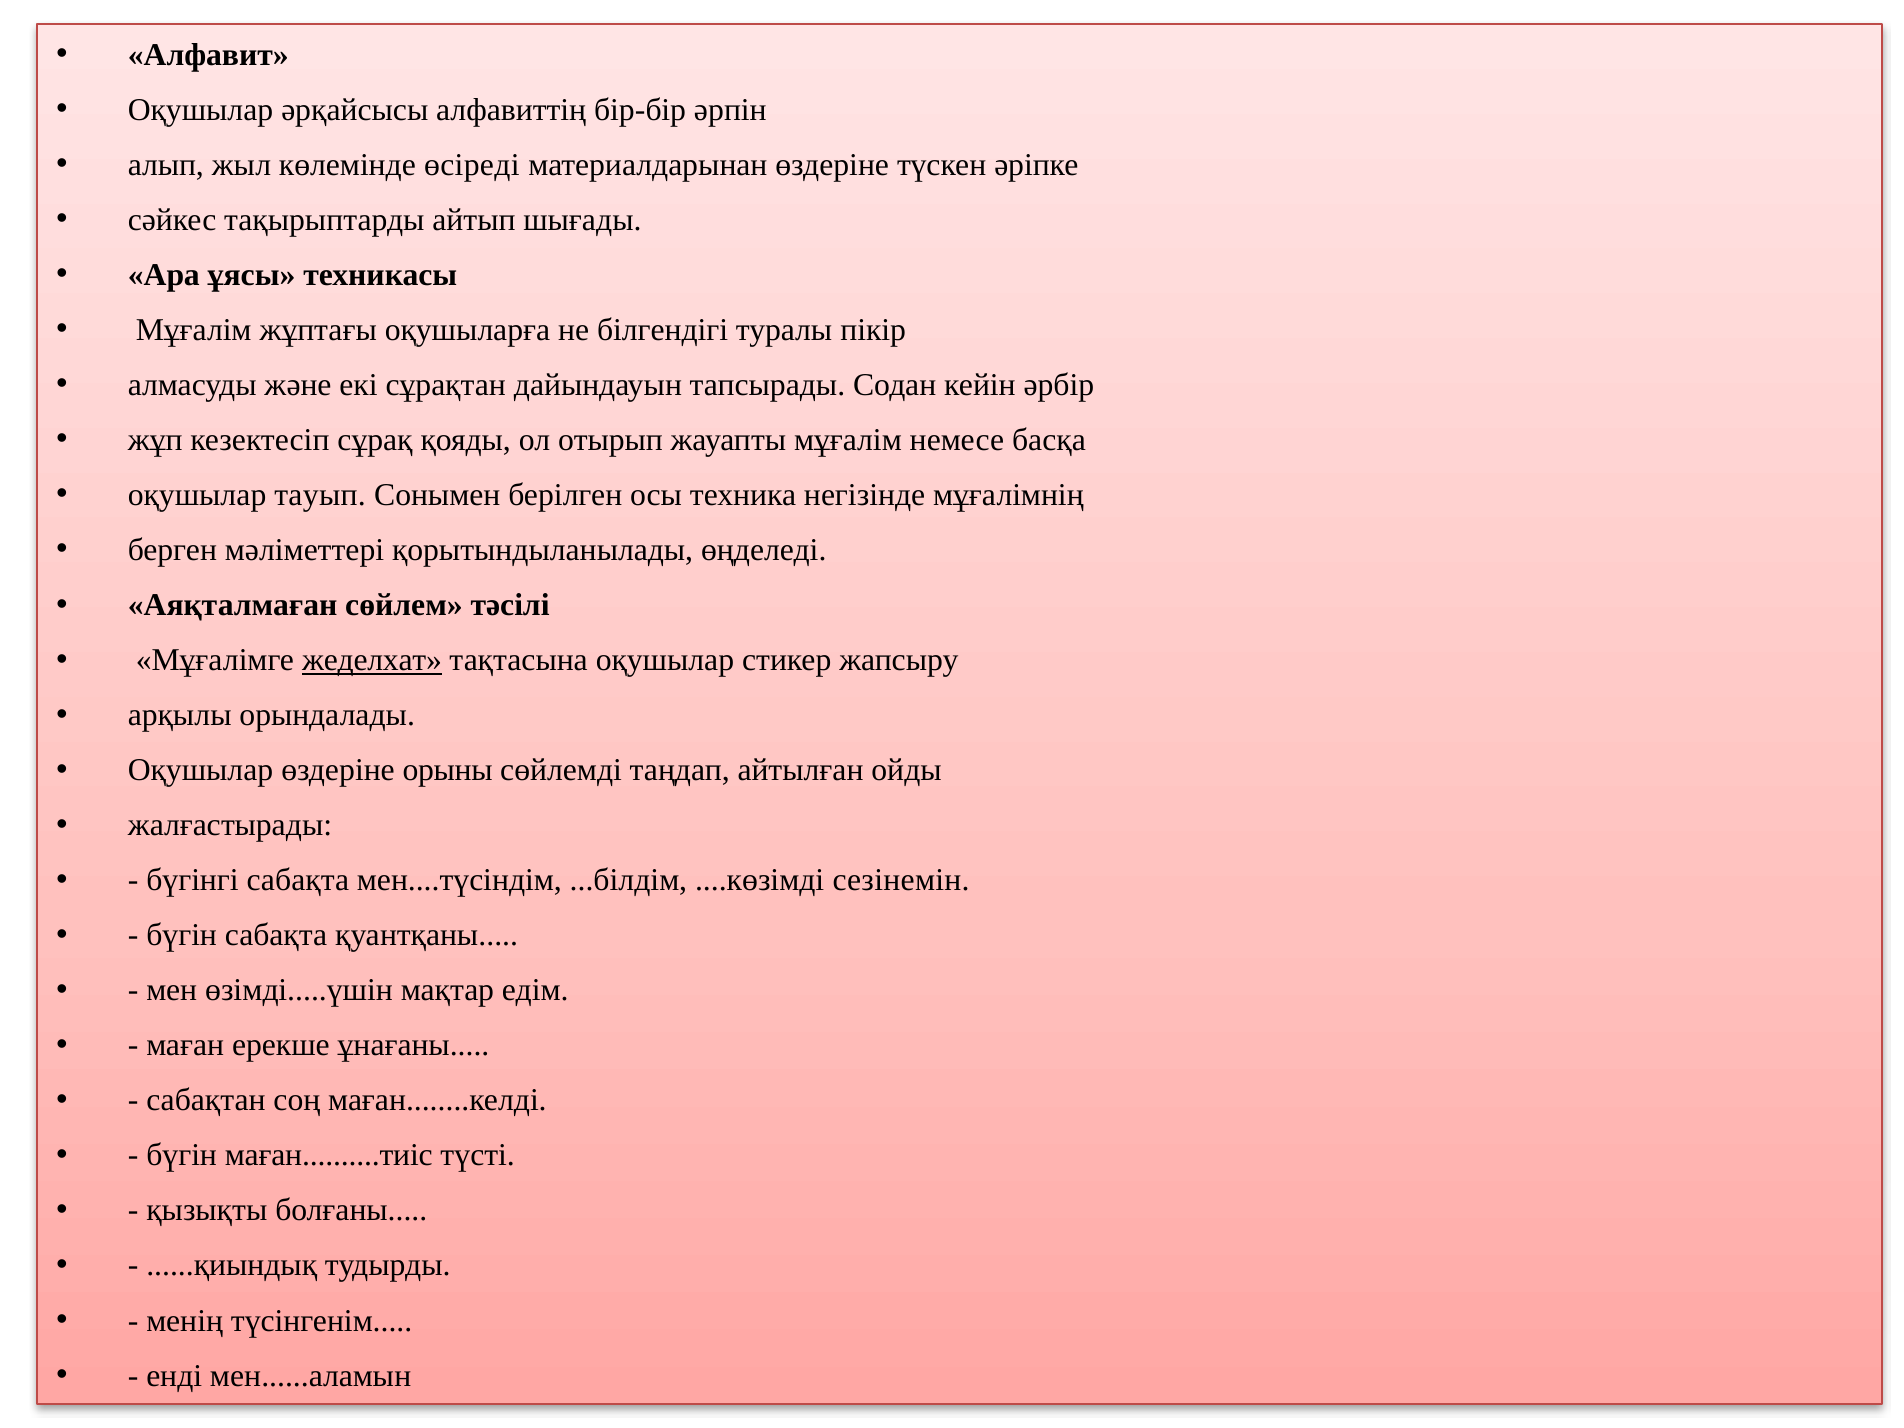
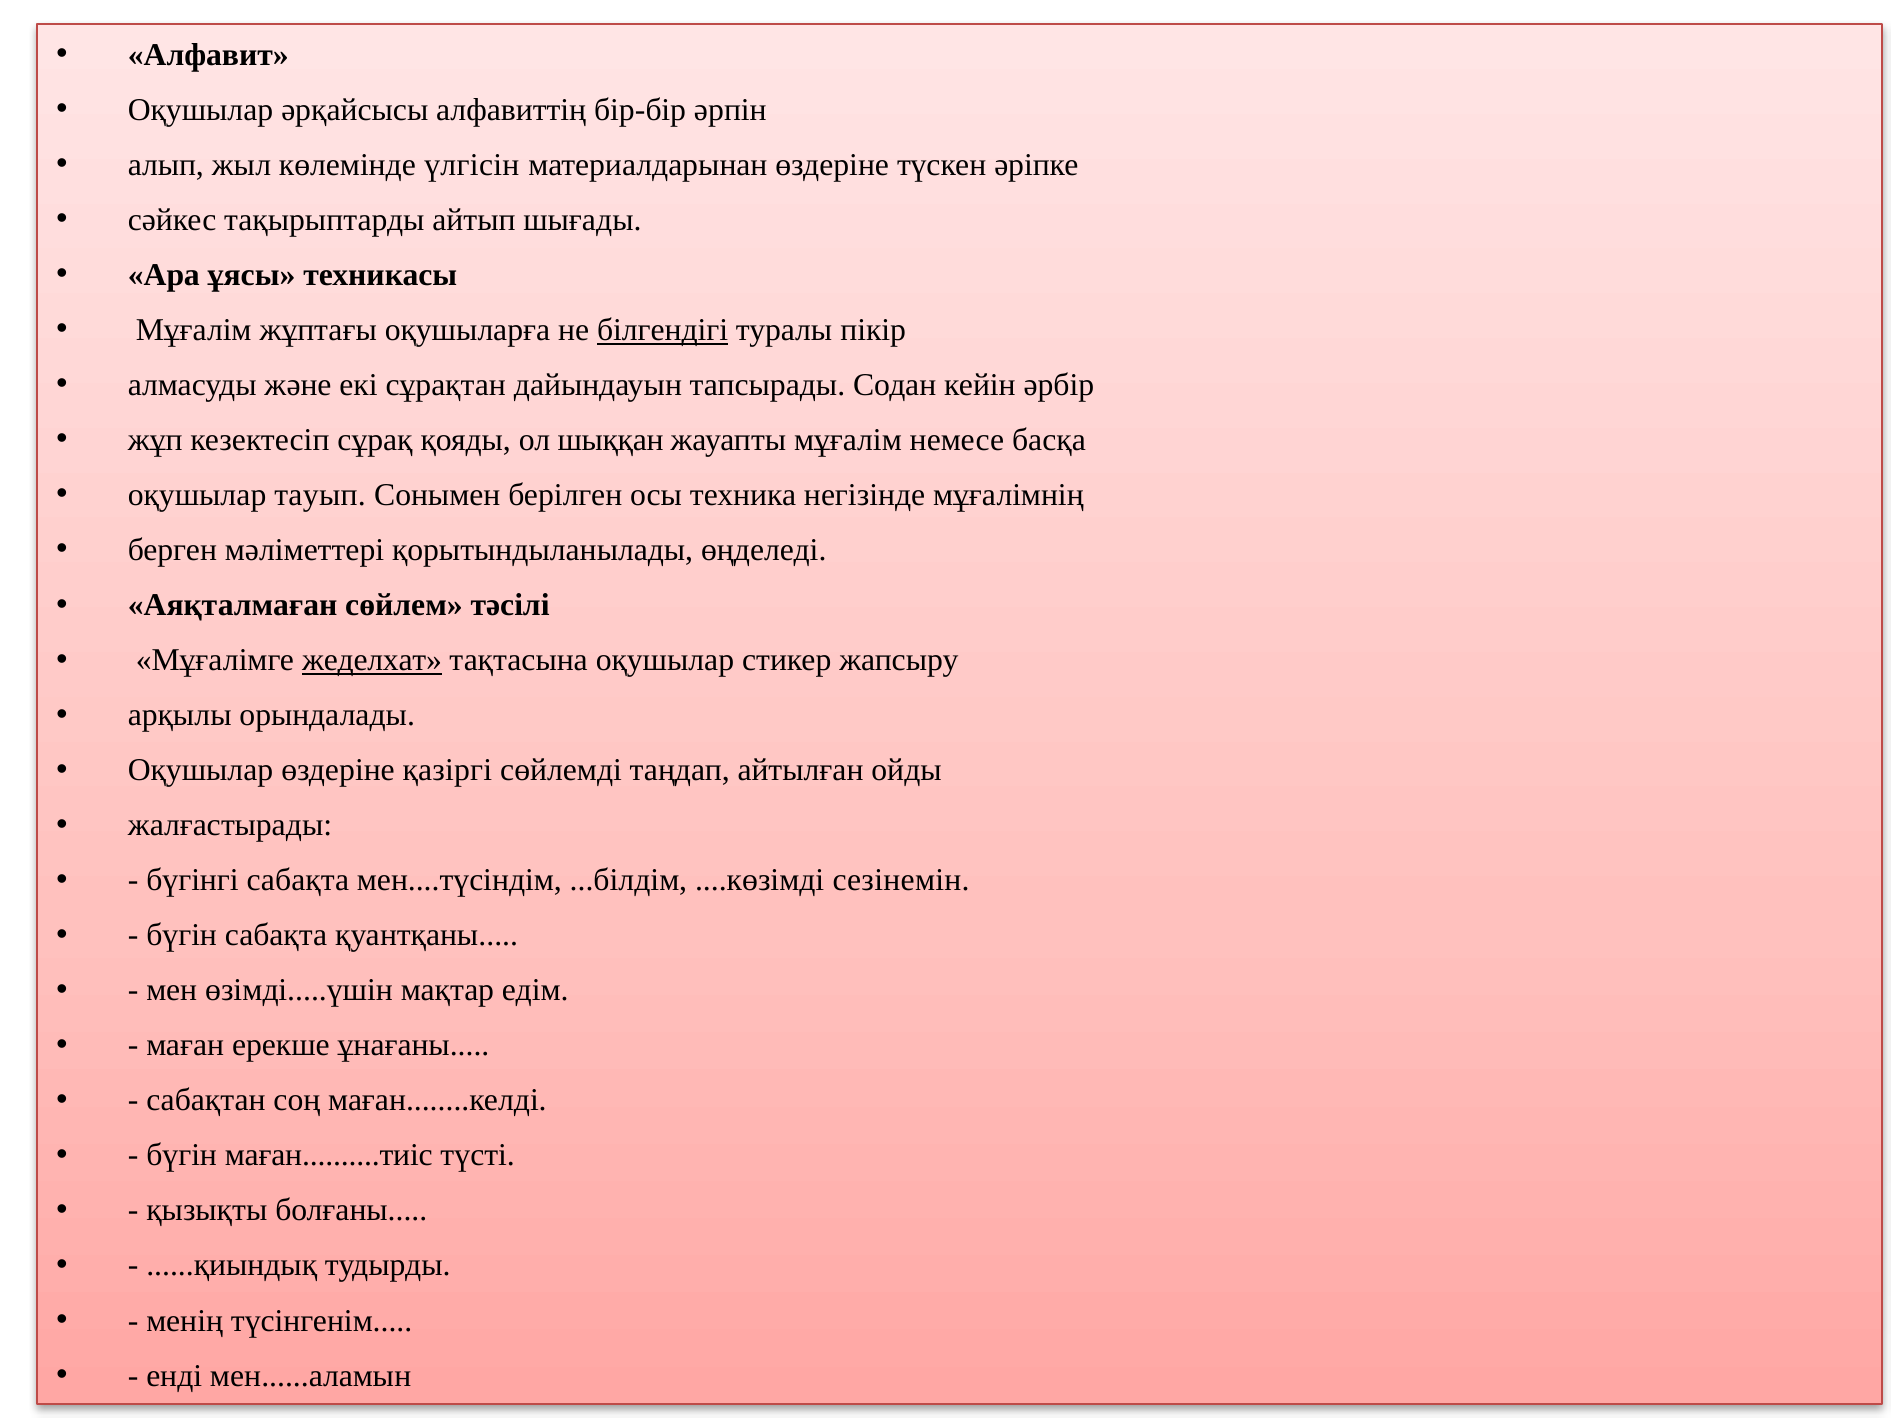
өсіреді: өсіреді -> үлгісін (472, 165)
білгендігі underline: none -> present (663, 330)
отырып: отырып -> шыққан (611, 440)
орыны: орыны -> қазіргі (447, 770)
